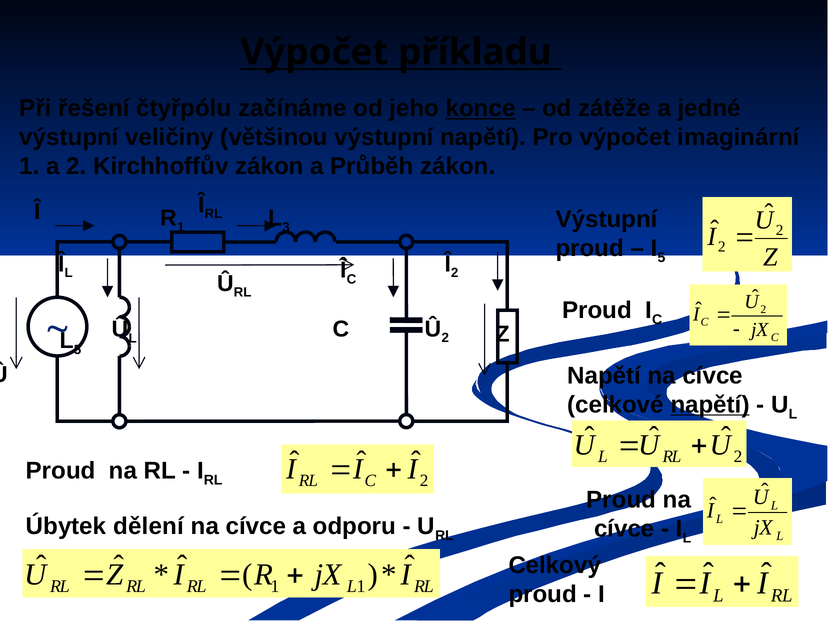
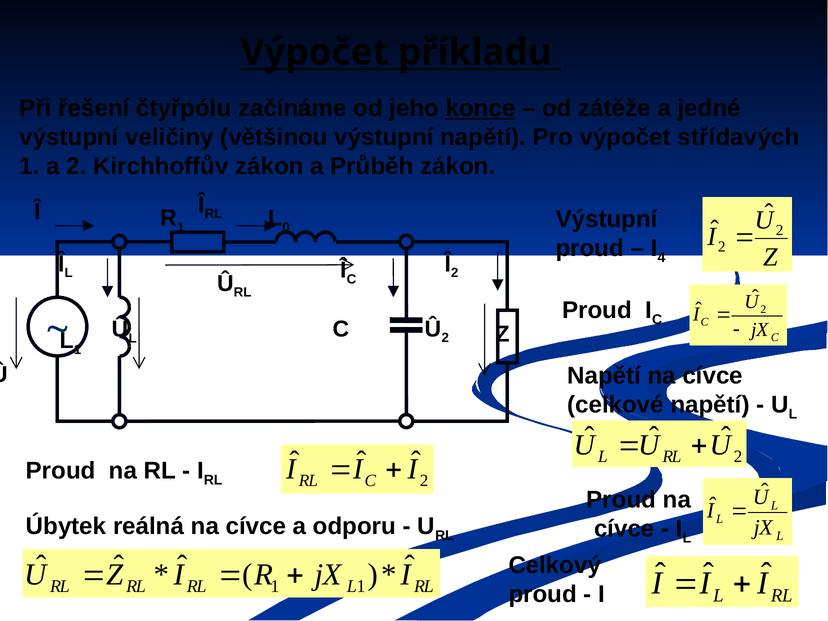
imaginární: imaginární -> střídavých (738, 137)
3: 3 -> 0 (286, 227)
I 5: 5 -> 4 (661, 257)
5: 5 -> 1 (77, 350)
napětí underline: present -> none (710, 405)
dělení: dělení -> reálná (149, 526)
